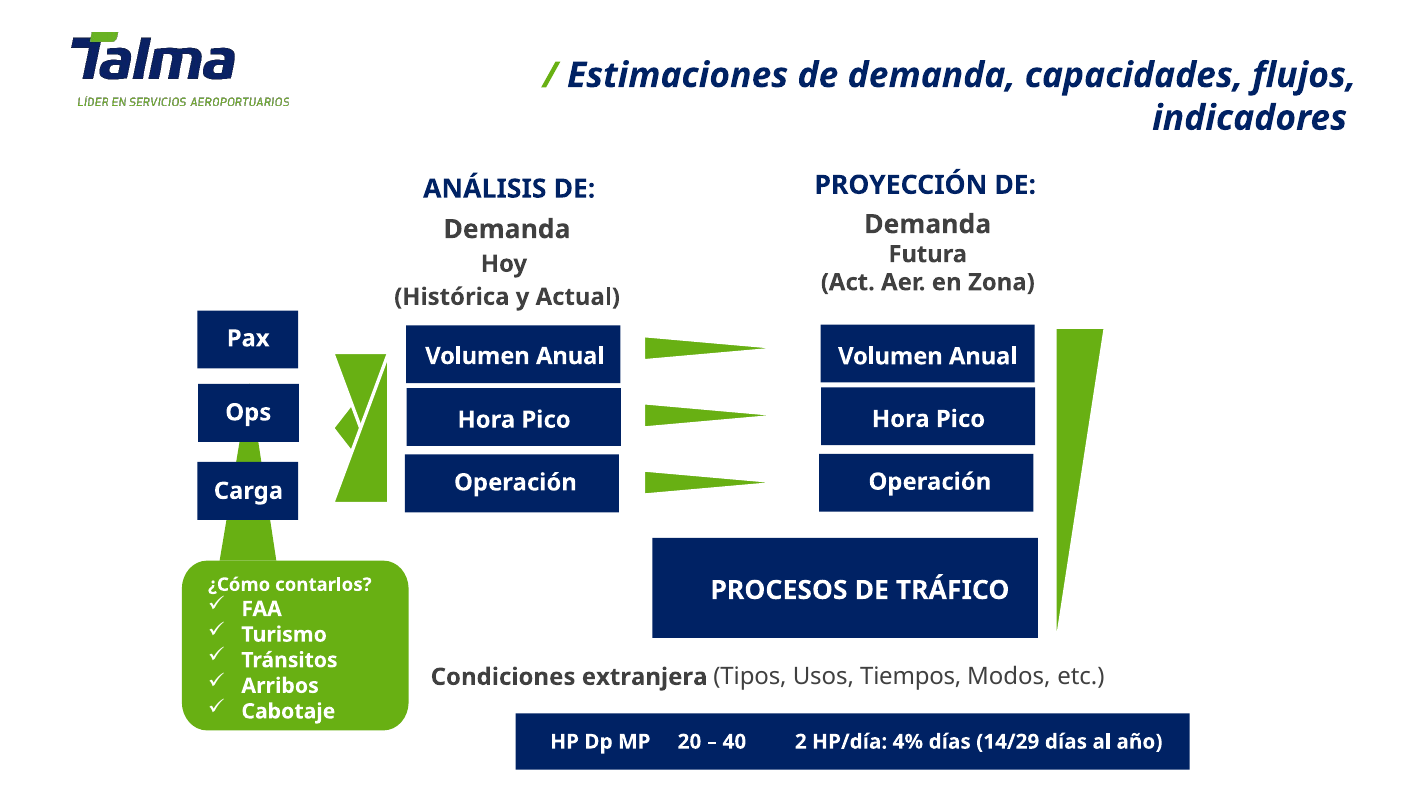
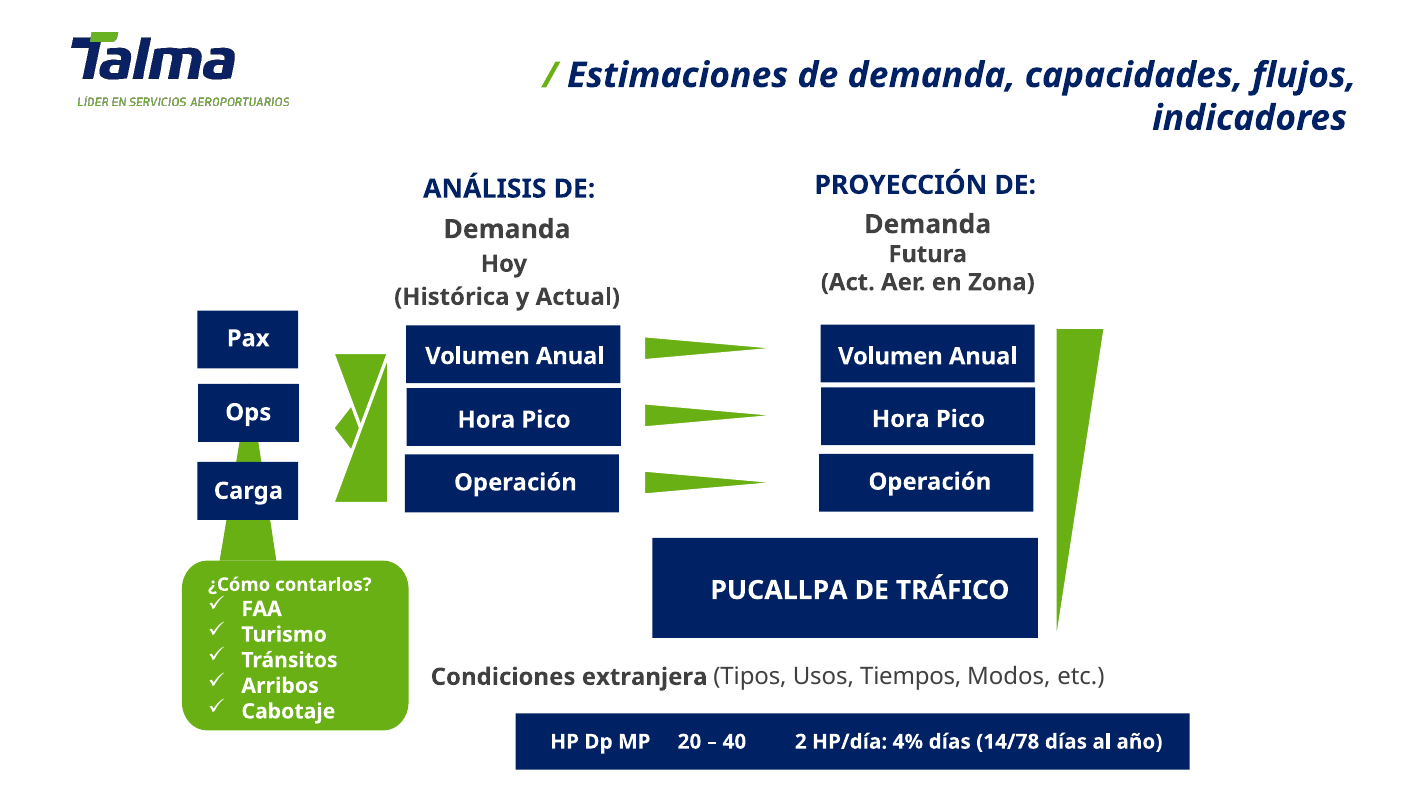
PROCESOS: PROCESOS -> PUCALLPA (779, 590)
14/29: 14/29 -> 14/78 (1008, 742)
